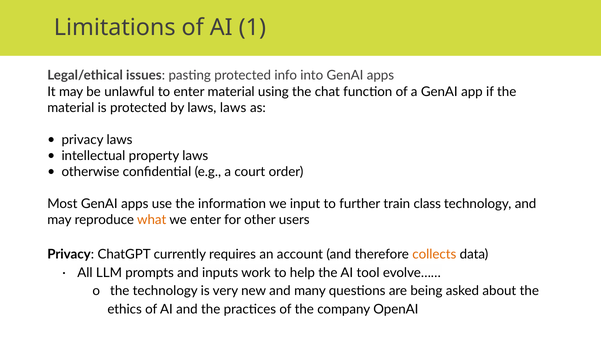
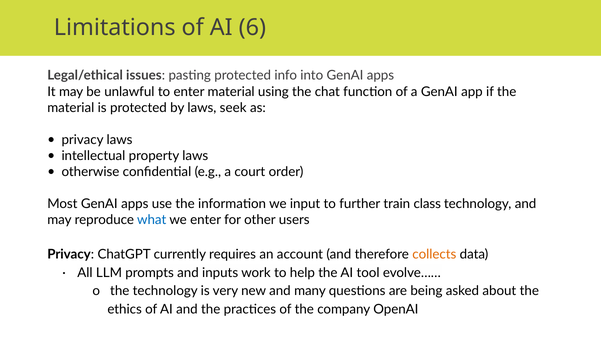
1: 1 -> 6 (252, 28)
laws laws: laws -> seek (233, 108)
what colour: orange -> blue (152, 220)
